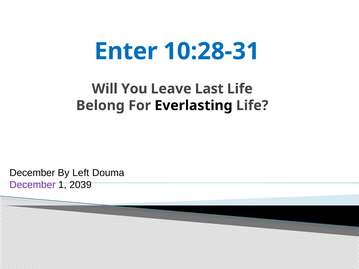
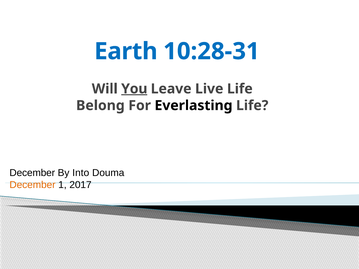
Enter: Enter -> Earth (126, 51)
You underline: none -> present (134, 89)
Last: Last -> Live (209, 89)
Left: Left -> Into (81, 173)
December colour: purple -> orange (33, 185)
2039: 2039 -> 2017 (80, 185)
